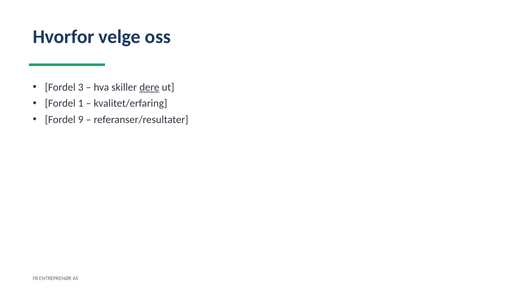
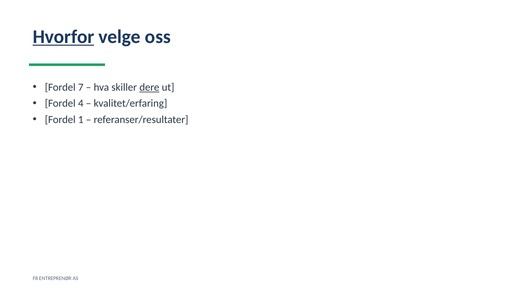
Hvorfor underline: none -> present (63, 37)
3: 3 -> 7 (81, 87)
1: 1 -> 4 (81, 103)
9: 9 -> 1 (81, 119)
